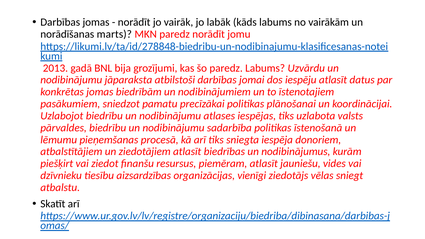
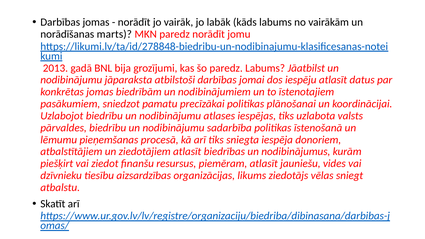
Uzvārdu: Uzvārdu -> Jāatbilst (306, 68)
vienīgi: vienīgi -> likums (252, 176)
